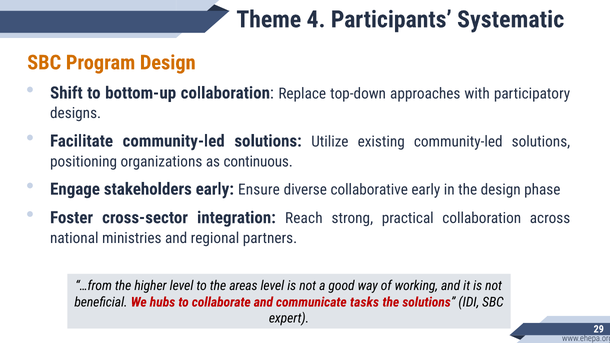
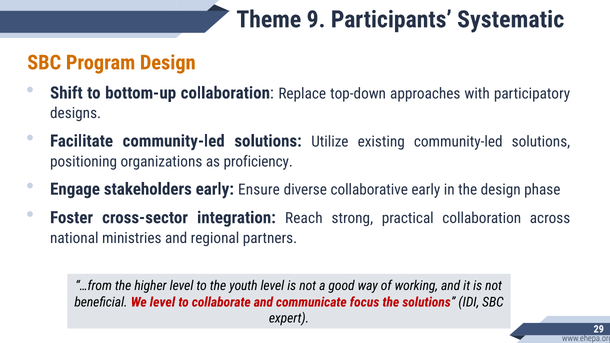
4: 4 -> 9 (316, 19)
continuous: continuous -> proficiency (258, 162)
areas: areas -> youth (243, 286)
We hubs: hubs -> level (162, 302)
tasks: tasks -> focus (365, 302)
